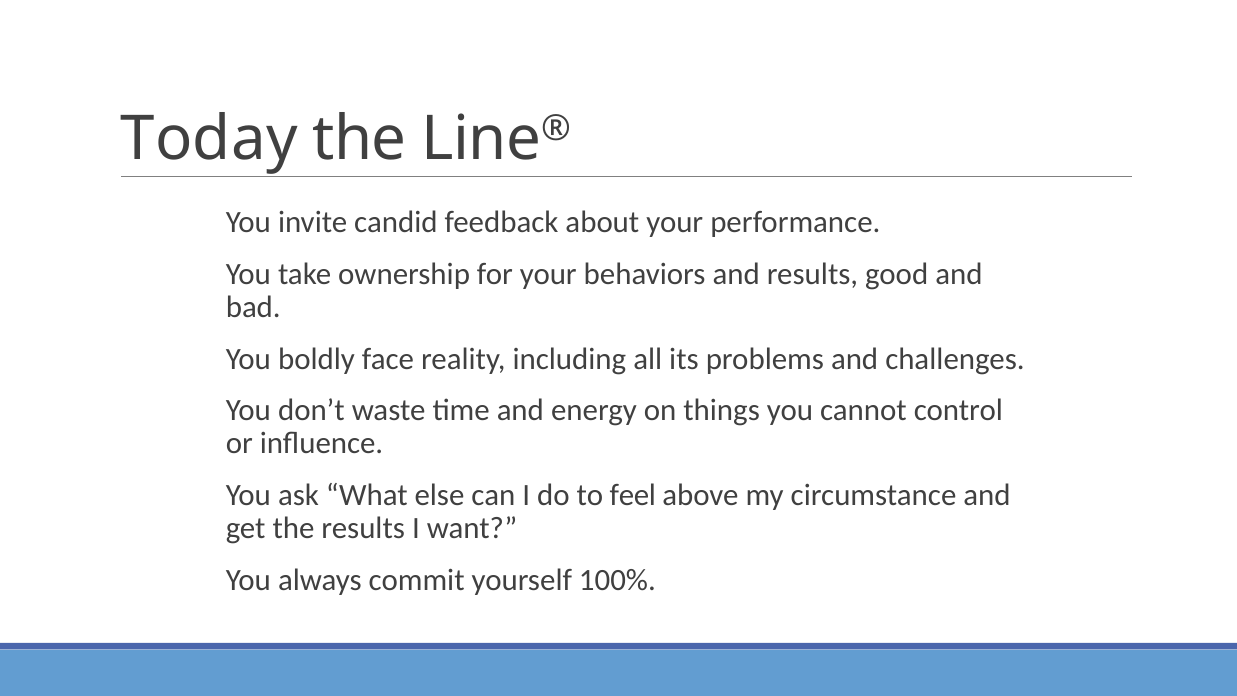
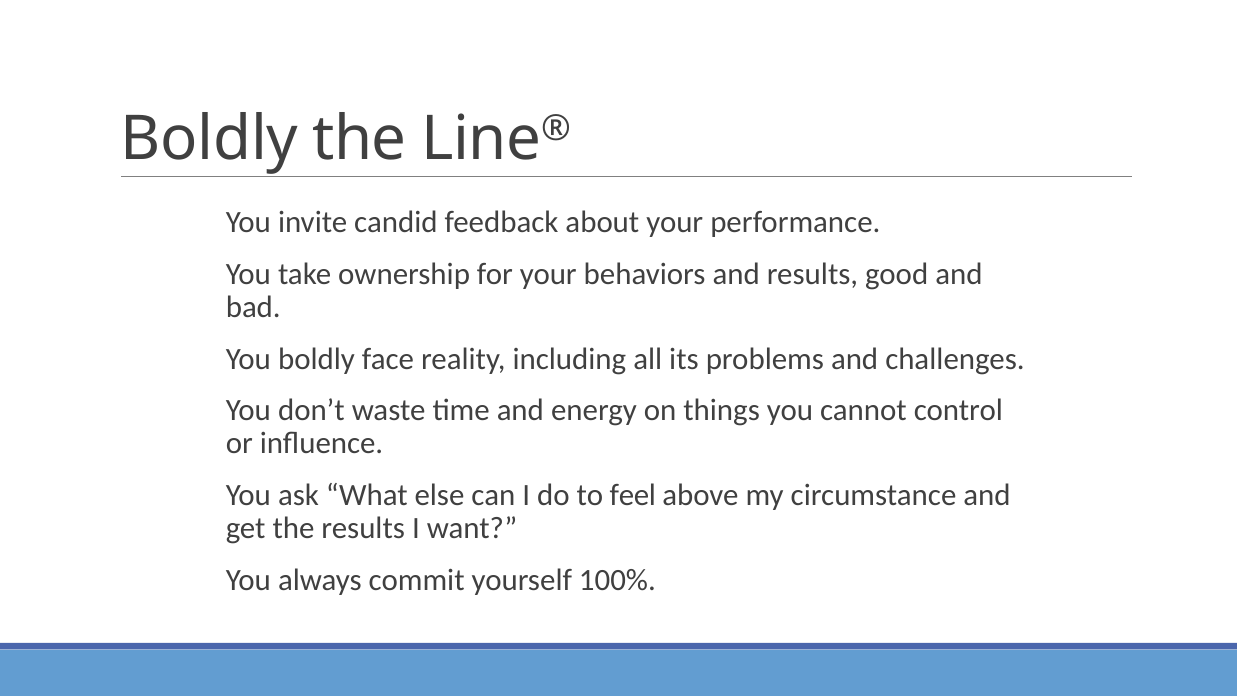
Today: Today -> Boldly (209, 139)
